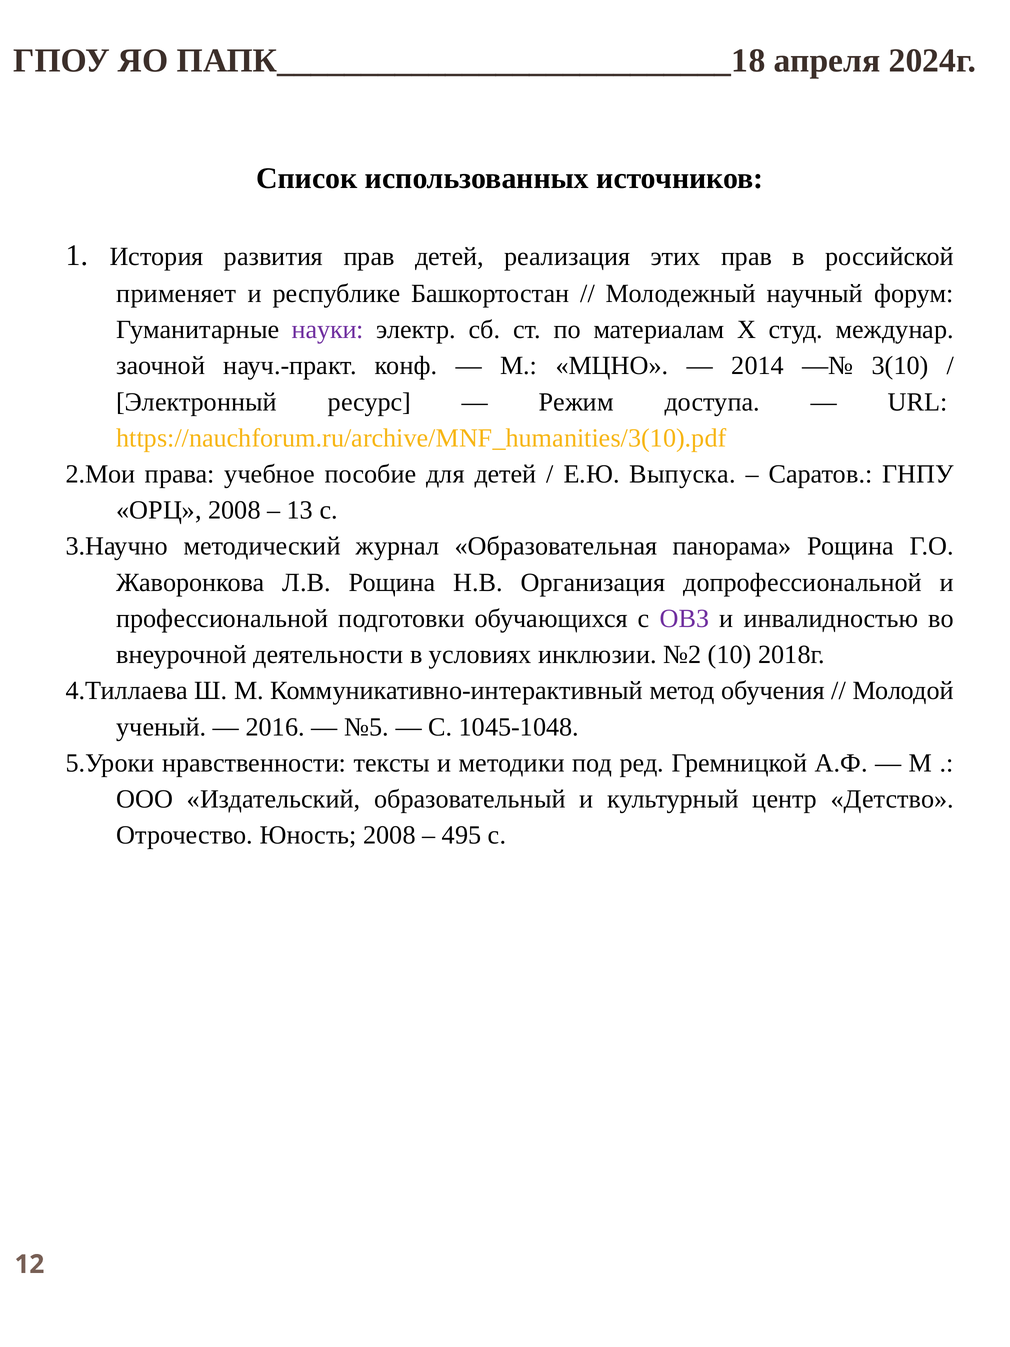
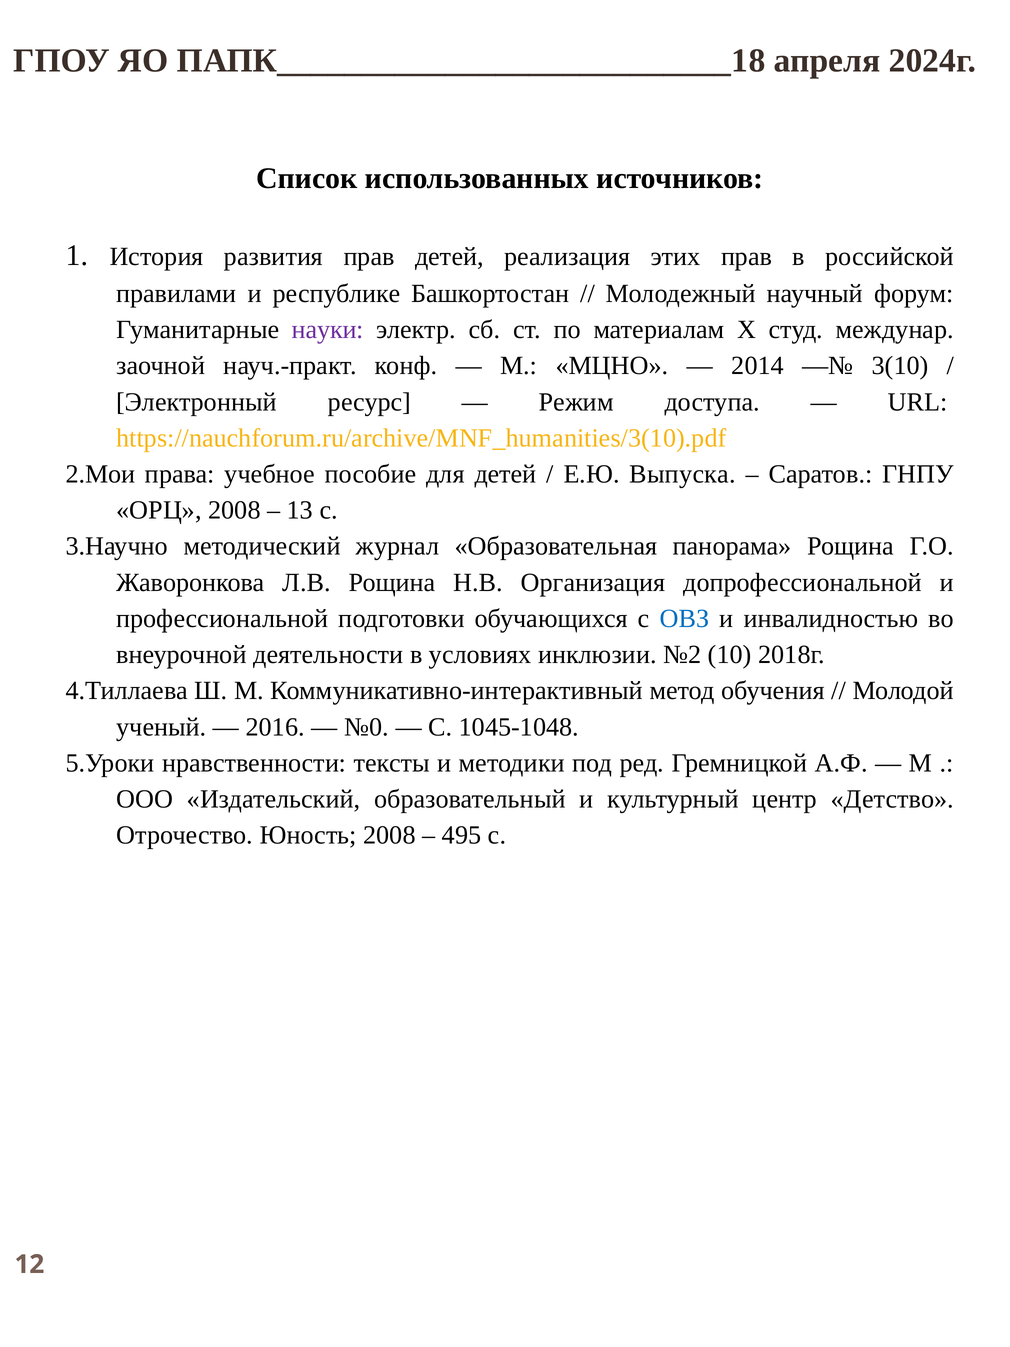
применяет: применяет -> правилами (176, 293)
ОВЗ colour: purple -> blue (685, 618)
№5: №5 -> №0 (366, 727)
